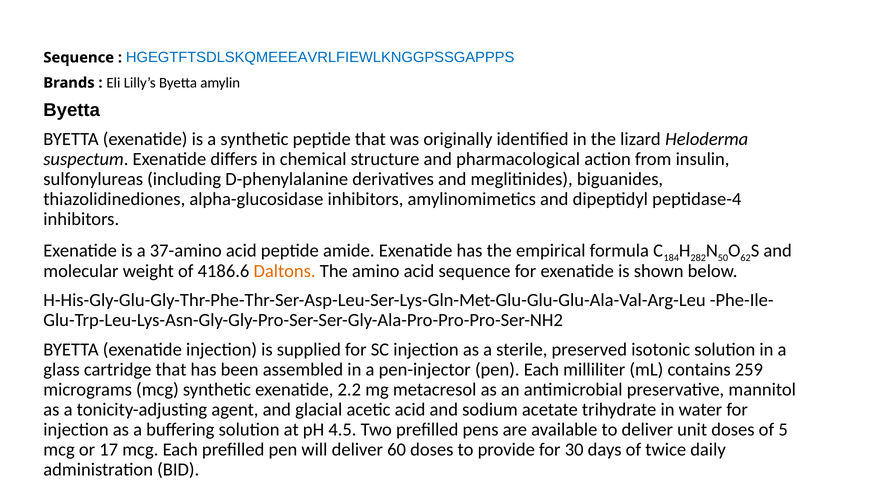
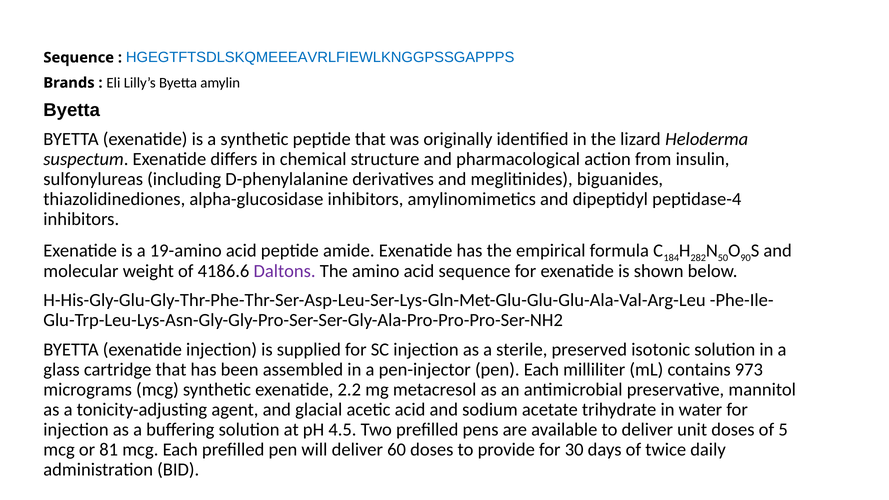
37-amino: 37-amino -> 19-amino (186, 251)
62: 62 -> 90 (746, 258)
Daltons colour: orange -> purple (285, 271)
259: 259 -> 973 (749, 370)
17: 17 -> 81 (109, 450)
